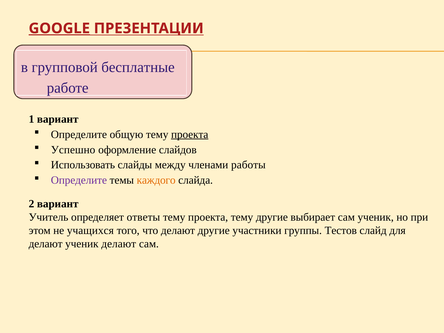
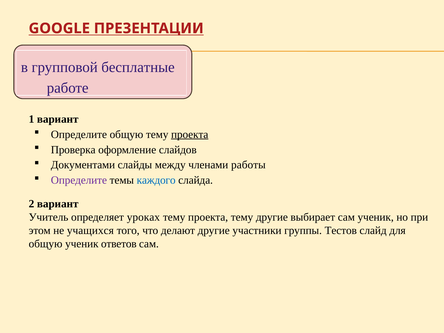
GOOGLE underline: present -> none (59, 28)
Успешно: Успешно -> Проверка (73, 150)
Использовать: Использовать -> Документами (83, 165)
каждого colour: orange -> blue (156, 180)
ответы: ответы -> уроках (143, 217)
делают: делают -> общую (46, 244)
ученик делают: делают -> ответов (119, 244)
